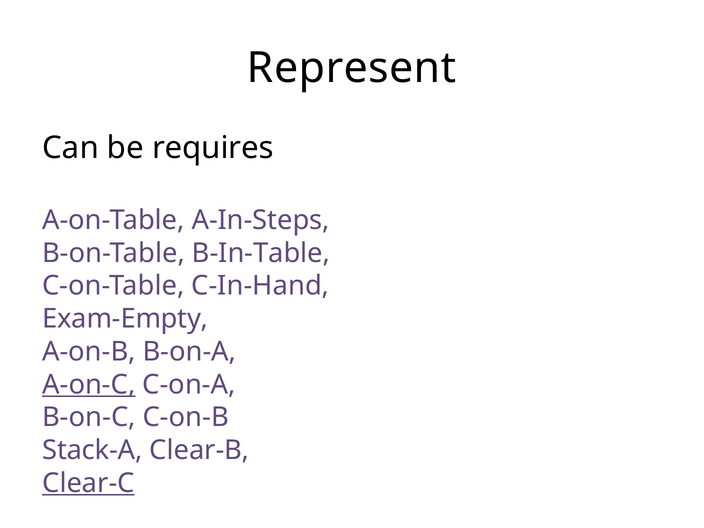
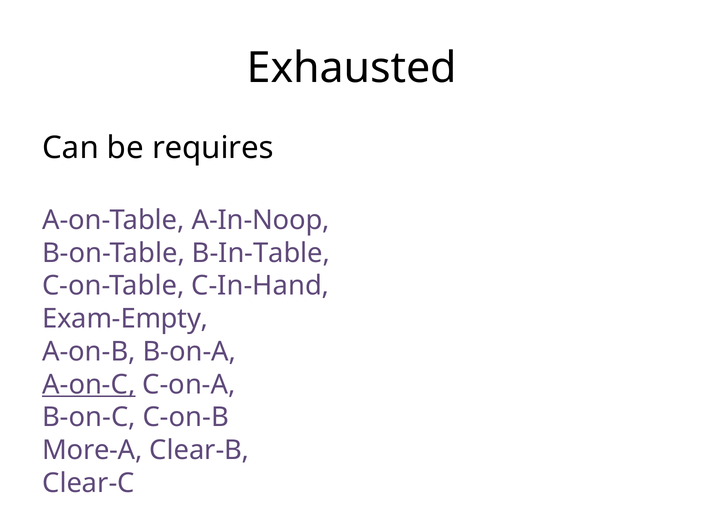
Represent: Represent -> Exhausted (352, 68)
A-In-Steps: A-In-Steps -> A-In-Noop (261, 220)
Stack-A: Stack-A -> More-A (92, 450)
Clear-C underline: present -> none (88, 483)
